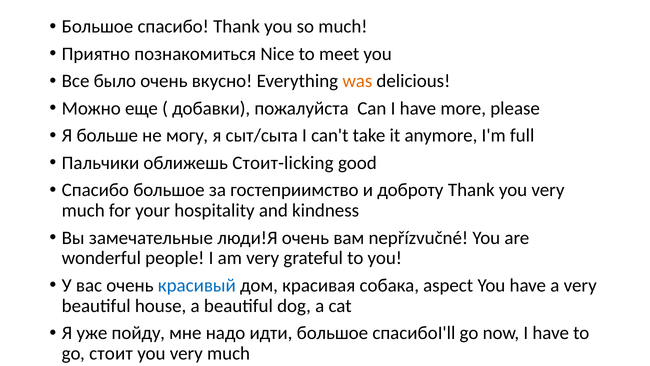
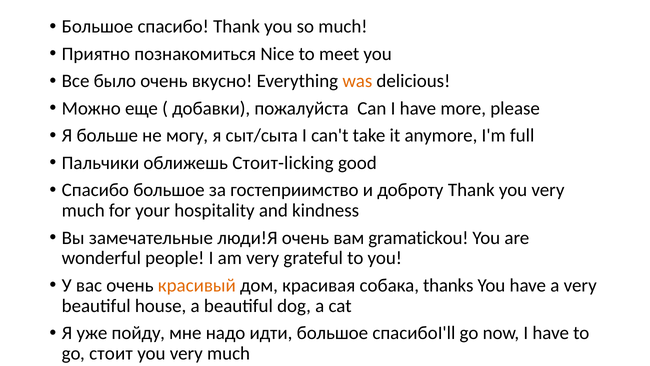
nepřízvučné: nepřízvučné -> gramatickou (418, 238)
красивый colour: blue -> orange (197, 285)
aspect: aspect -> thanks (448, 285)
